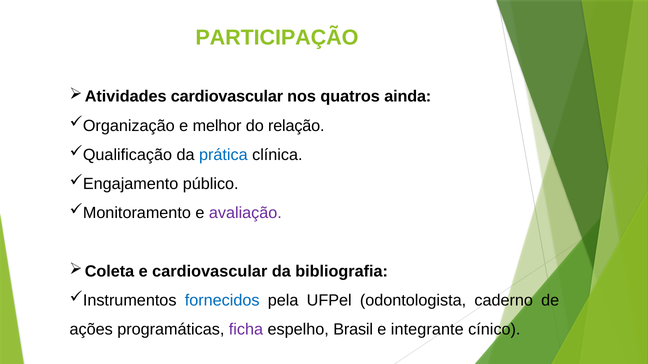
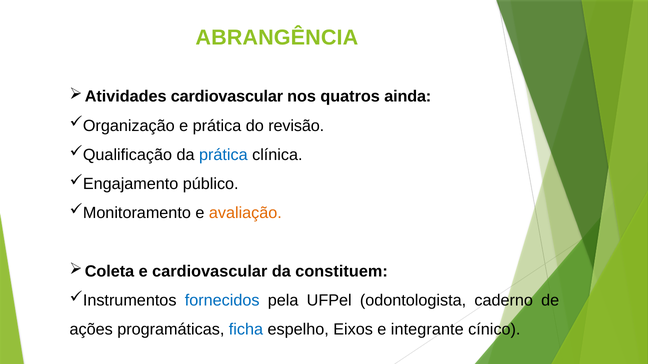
PARTICIPAÇÃO: PARTICIPAÇÃO -> ABRANGÊNCIA (277, 38)
e melhor: melhor -> prática (217, 126)
relação: relação -> revisão (296, 126)
avaliação colour: purple -> orange (245, 213)
bibliografia: bibliografia -> constituem (342, 272)
ficha colour: purple -> blue (246, 330)
Brasil: Brasil -> Eixos (353, 330)
